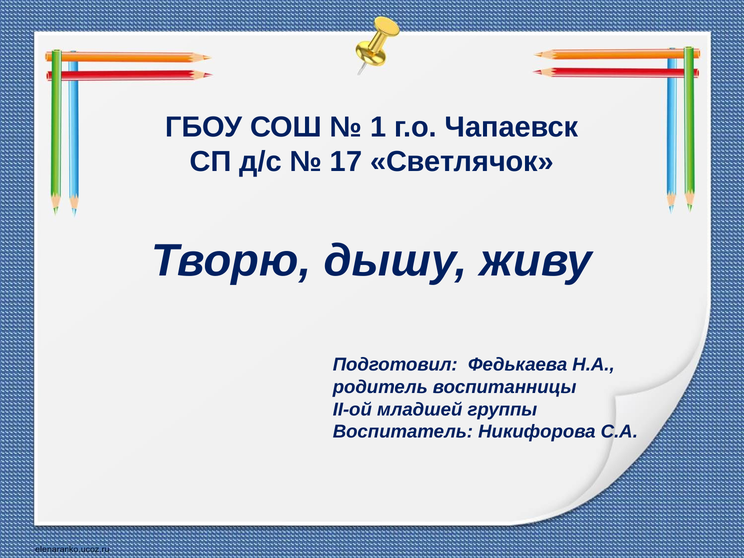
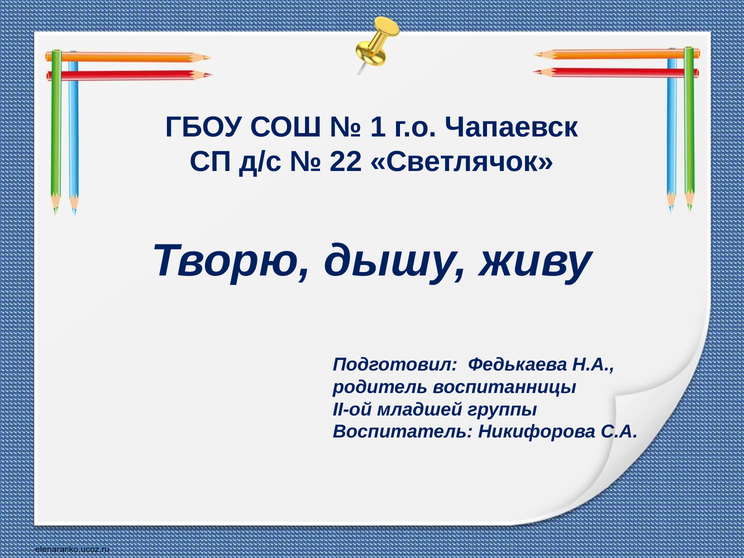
17: 17 -> 22 (346, 162)
